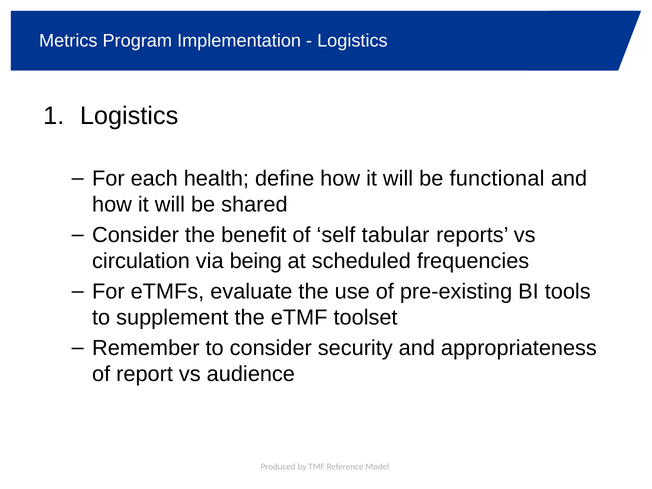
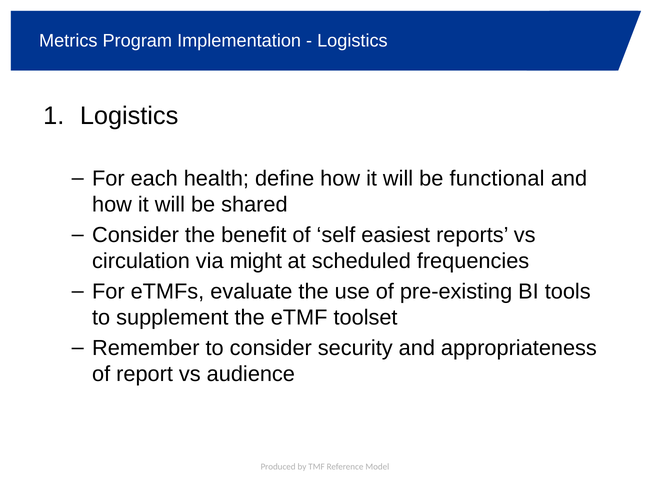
tabular: tabular -> easiest (396, 235)
being: being -> might (256, 261)
